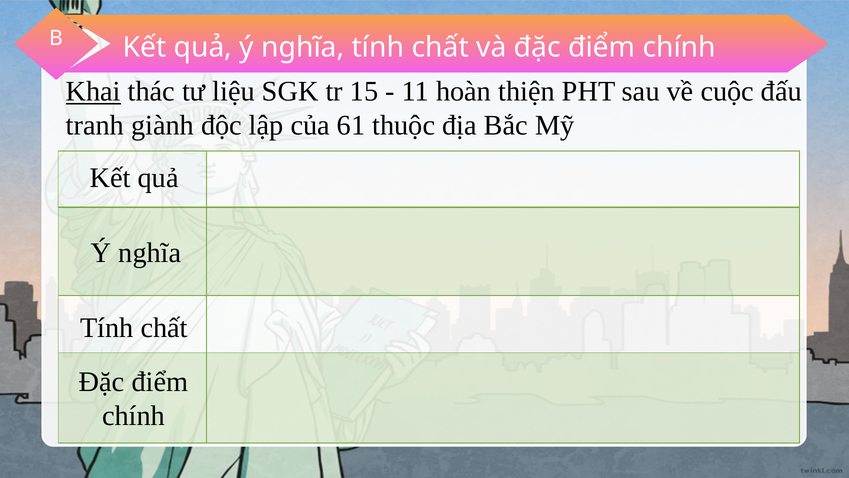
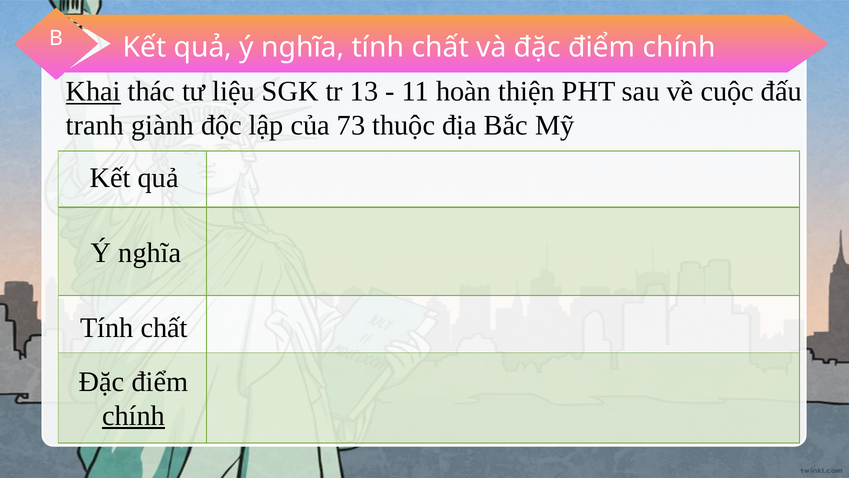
15: 15 -> 13 (364, 91)
61: 61 -> 73 (351, 125)
chính underline: none -> present (134, 415)
